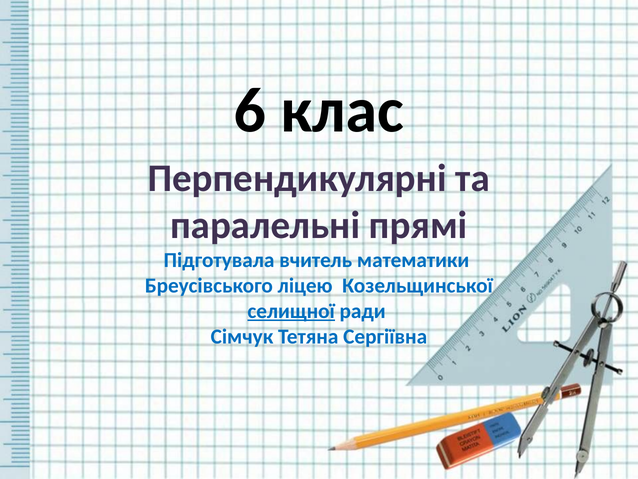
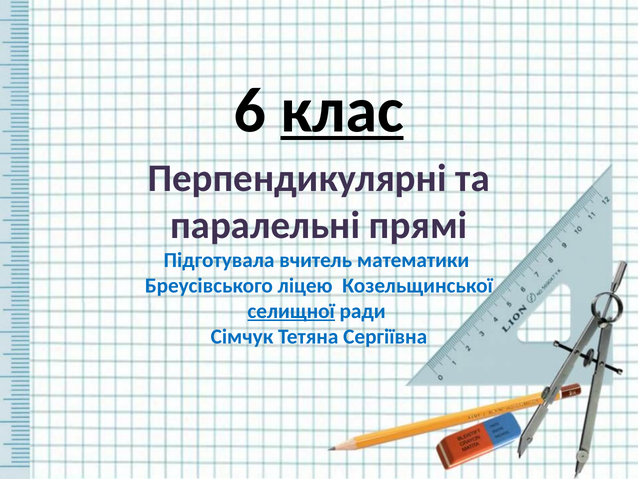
клас underline: none -> present (342, 110)
